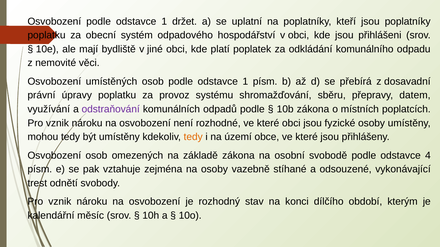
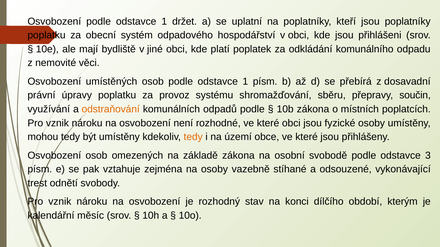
datem: datem -> součin (415, 95)
odstraňování colour: purple -> orange (111, 109)
4: 4 -> 3 (428, 156)
